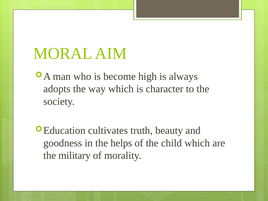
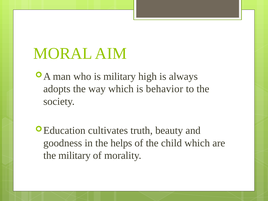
is become: become -> military (120, 76)
character: character -> behavior (164, 89)
